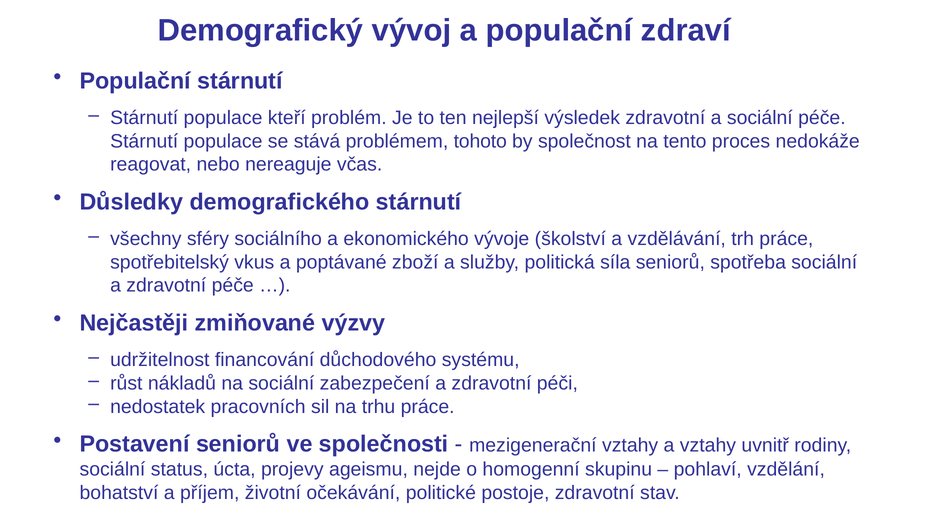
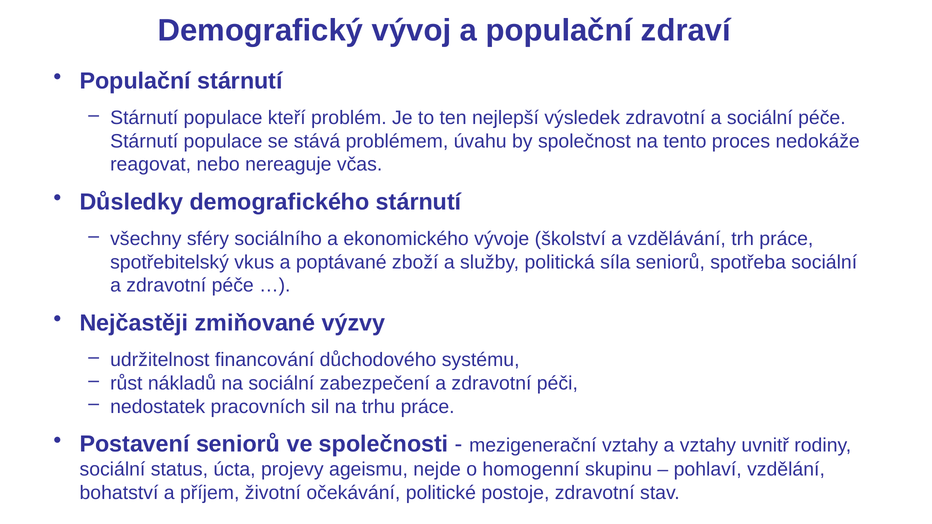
tohoto: tohoto -> úvahu (480, 141)
